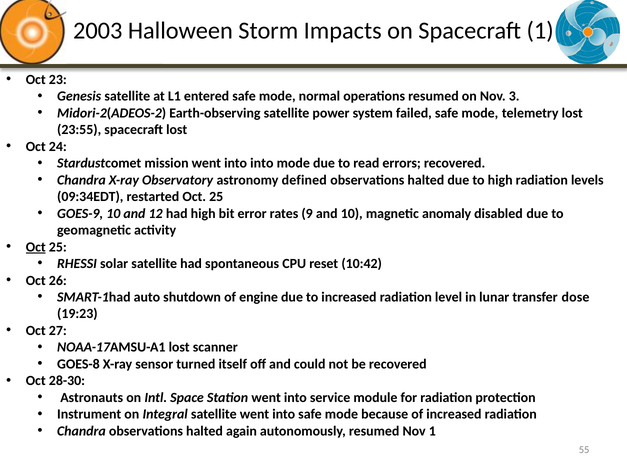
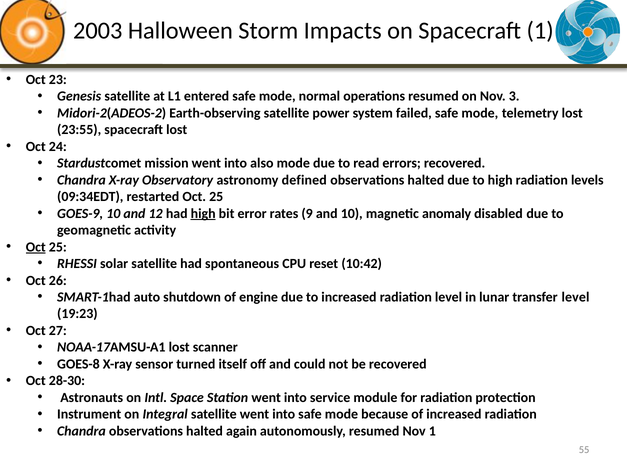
into into: into -> also (262, 163)
high underline: none -> present (203, 213)
transfer dose: dose -> level (576, 297)
